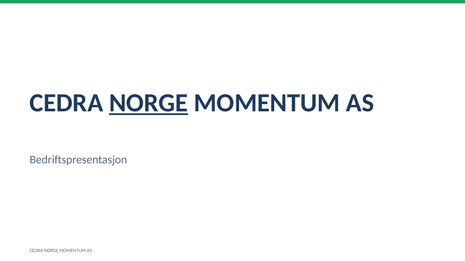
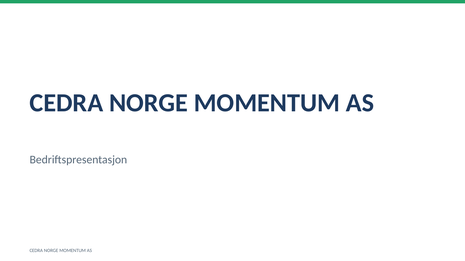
NORGE underline: present -> none (149, 103)
